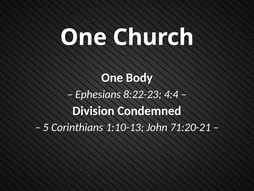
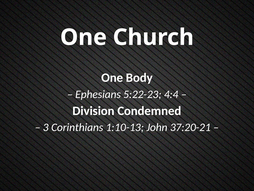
8:22-23: 8:22-23 -> 5:22-23 (142, 94)
5: 5 -> 3 (46, 127)
71:20-21: 71:20-21 -> 37:20-21 (190, 127)
